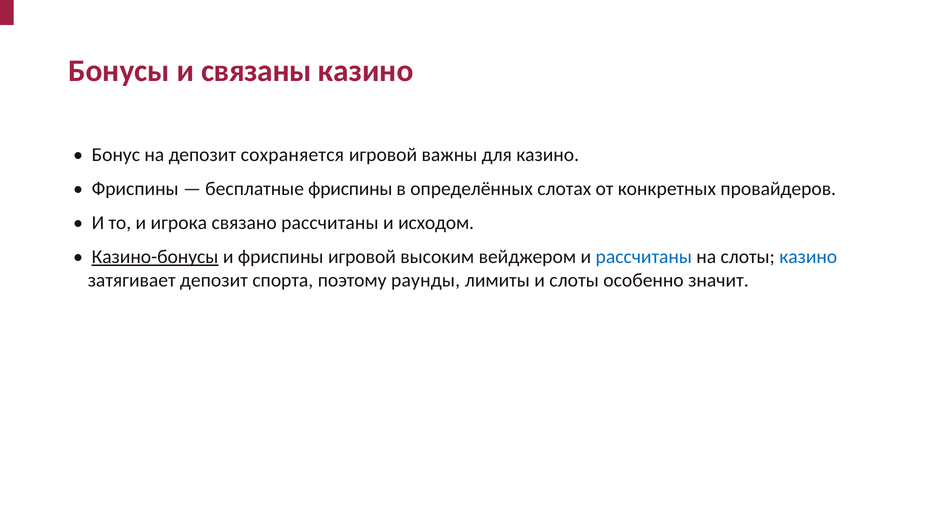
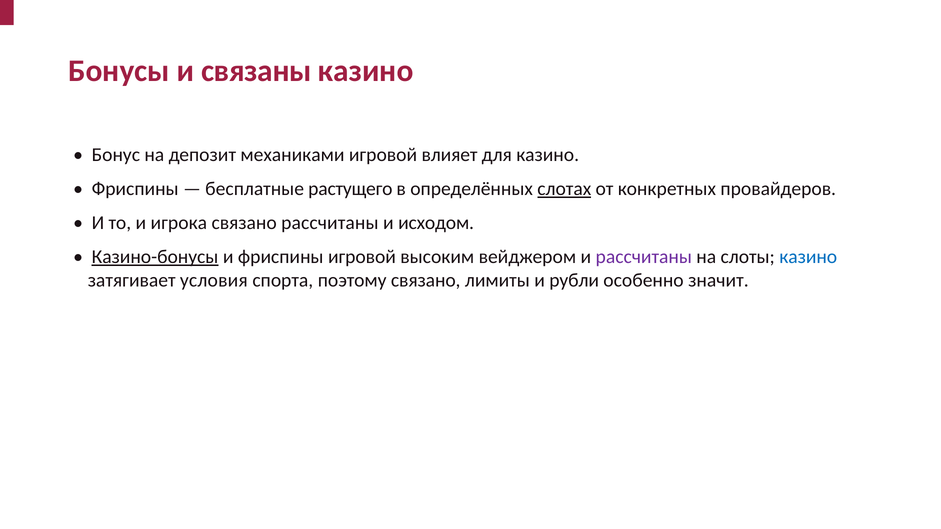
сохраняется: сохраняется -> механиками (292, 155)
важны: важны -> влияет (450, 155)
бесплатные фриспины: фриспины -> растущего (350, 189)
слотах underline: none -> present (564, 189)
рассчитаны colour: blue -> purple (644, 257)
затягивает депозит: депозит -> условия (214, 281)
поэтому раунды: раунды -> связано (426, 281)
и слоты: слоты -> рубли (574, 281)
